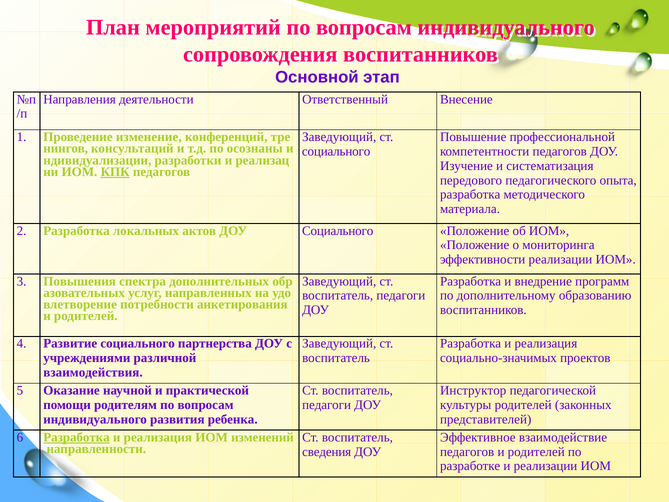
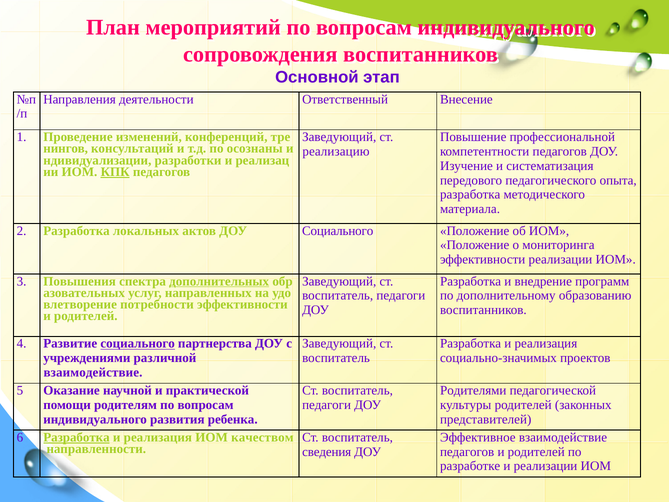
изменение: изменение -> изменений (149, 137)
социального: социального -> реализацию (336, 151)
дополнительных underline: none -> present (219, 281)
потребности анкетирования: анкетирования -> эффективности (242, 304)
социального underline: none -> present (138, 344)
взаимодействия: взаимодействия -> взаимодействие (93, 372)
Инструктор: Инструктор -> Родителями (473, 390)
изменений: изменений -> качеством (262, 437)
